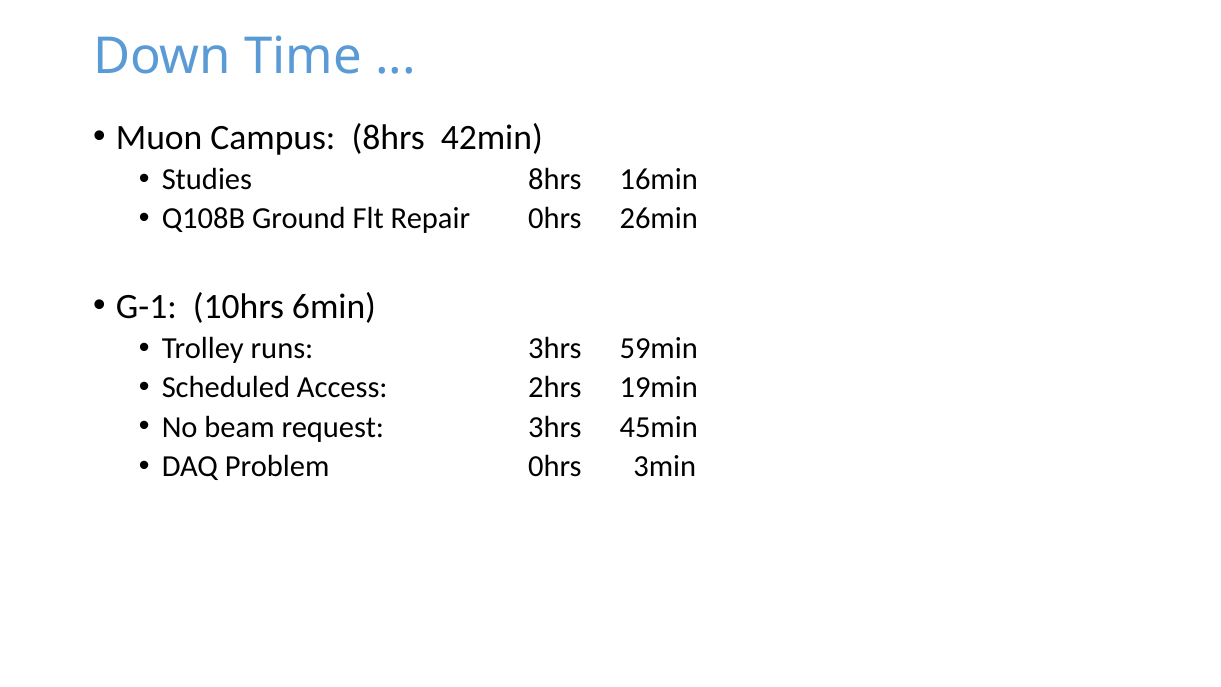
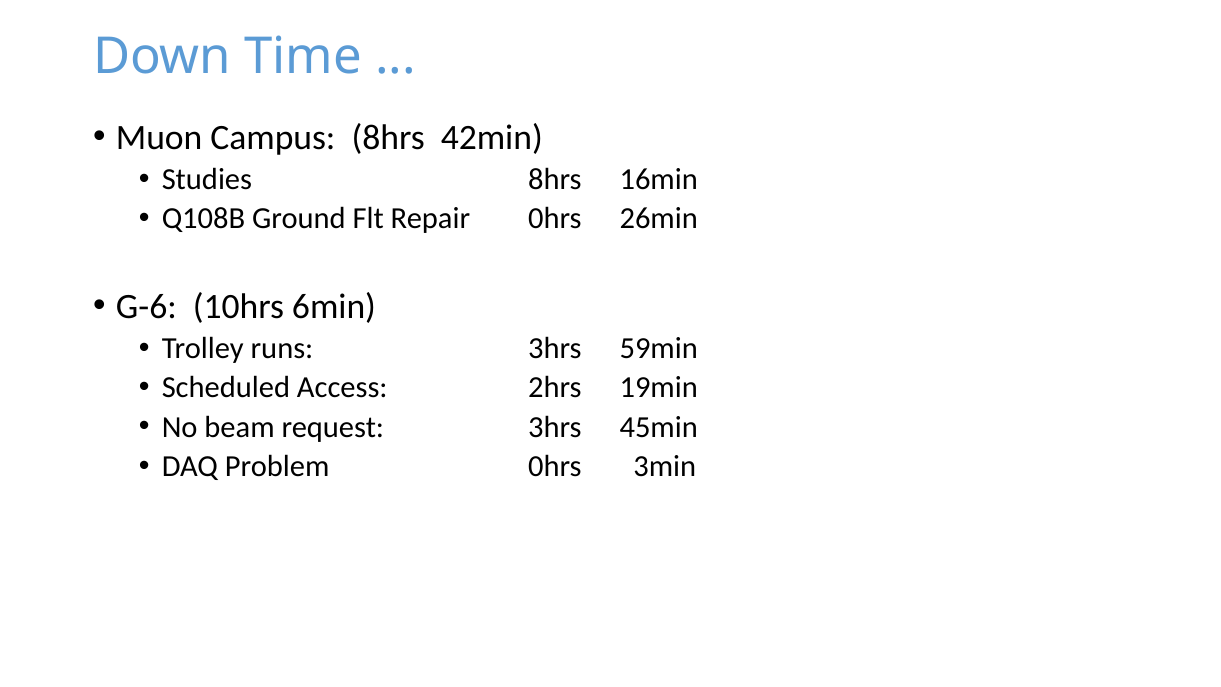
G-1: G-1 -> G-6 (146, 306)
